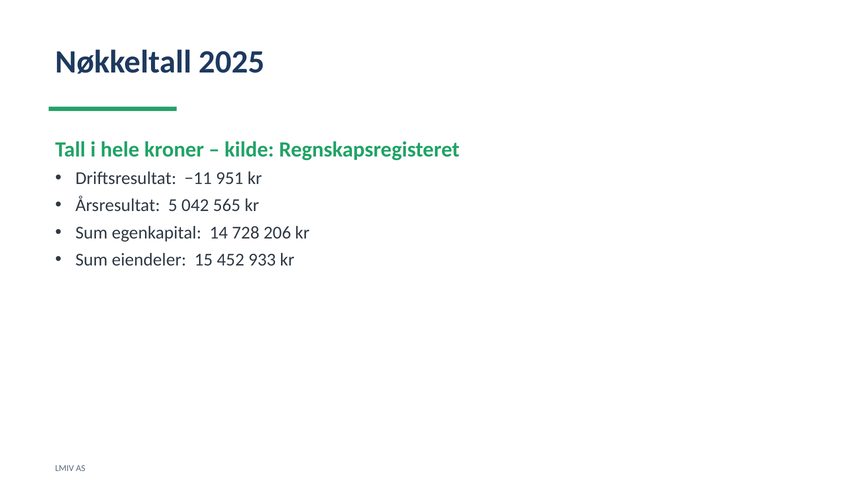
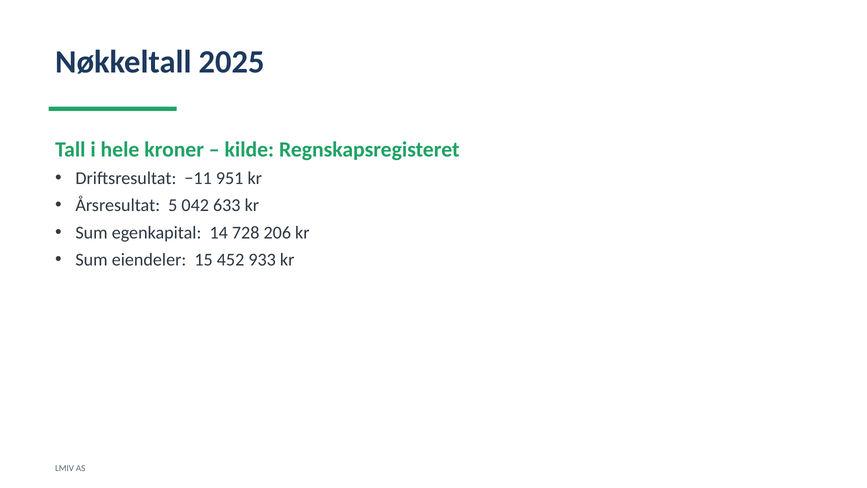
565: 565 -> 633 (227, 205)
